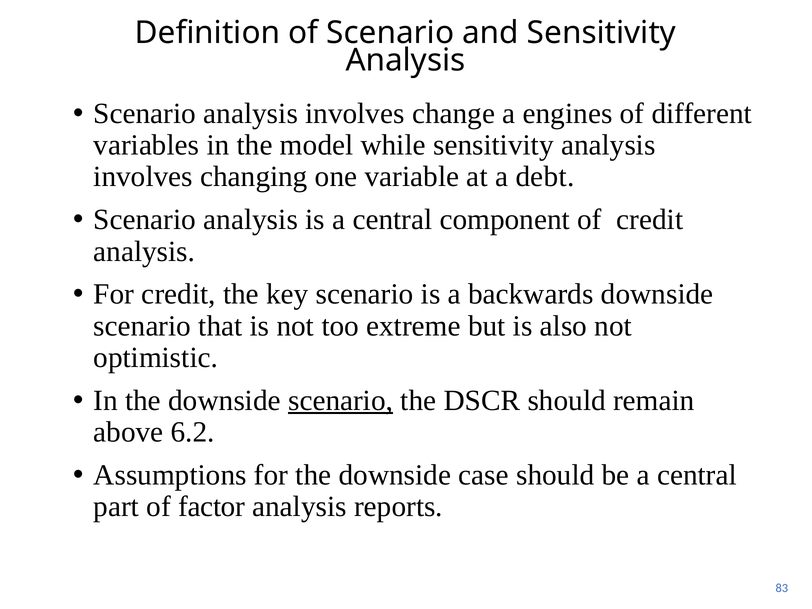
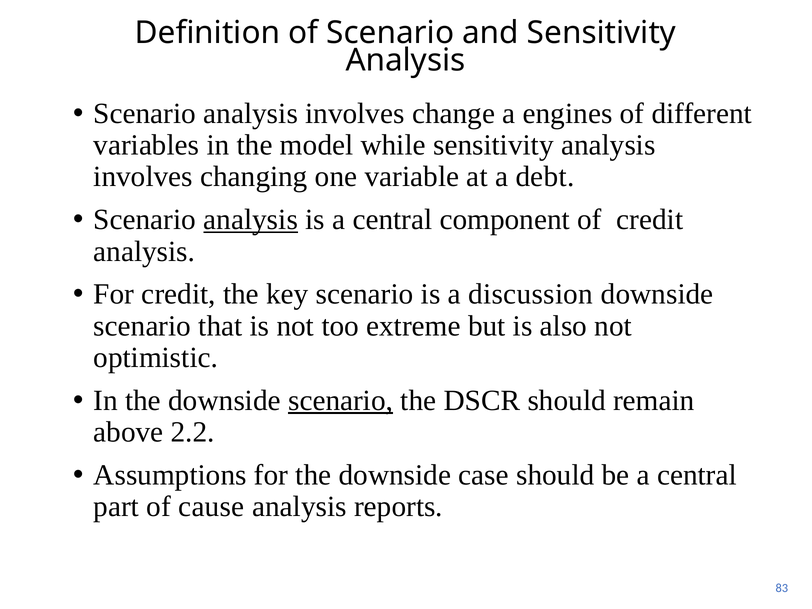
analysis underline: none -> present (251, 220)
backwards: backwards -> discussion (531, 294)
6.2: 6.2 -> 2.2 (193, 432)
factor: factor -> cause (211, 507)
